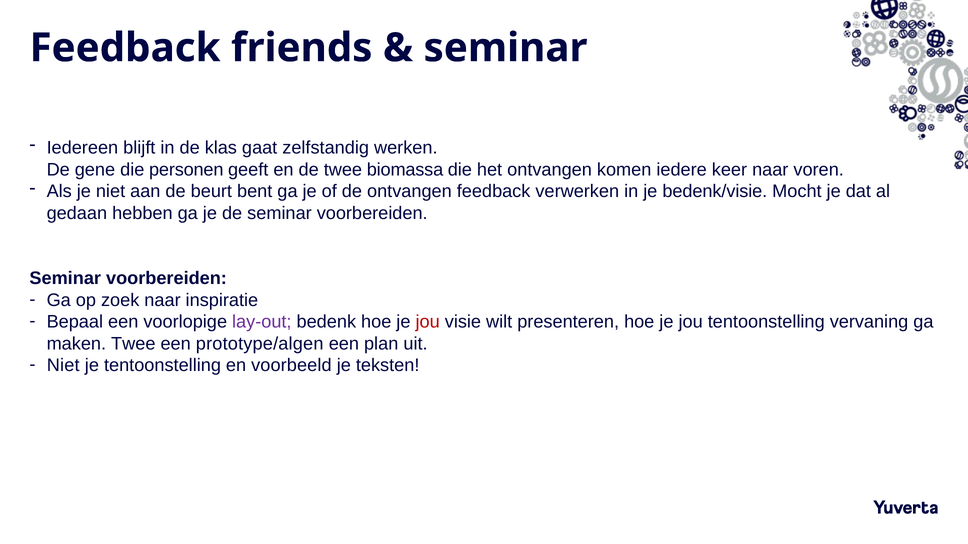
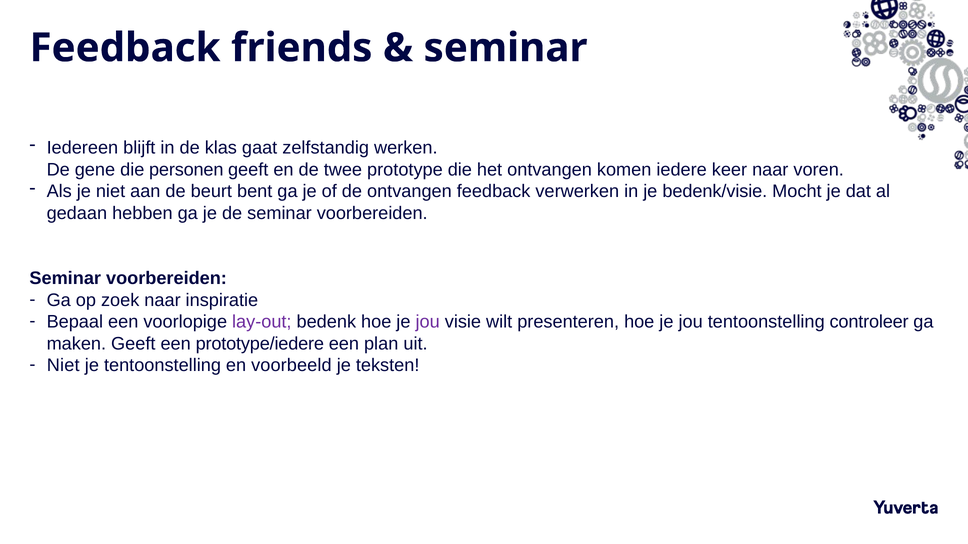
biomassa: biomassa -> prototype (405, 170)
jou colour: red -> purple (428, 322)
vervaning: vervaning -> controleer (869, 322)
maken Twee: Twee -> Geeft (133, 344)
prototype/algen: prototype/algen -> prototype/iedere (260, 344)
